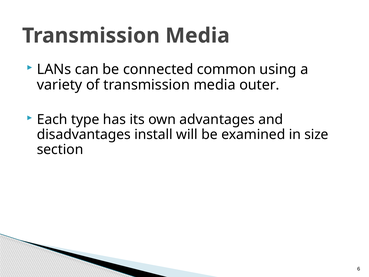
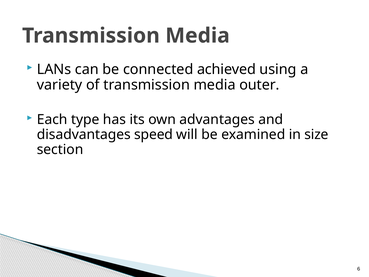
common: common -> achieved (226, 69)
install: install -> speed (154, 134)
